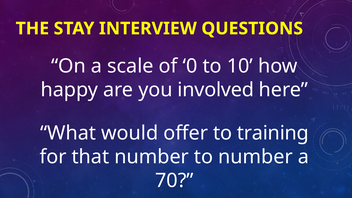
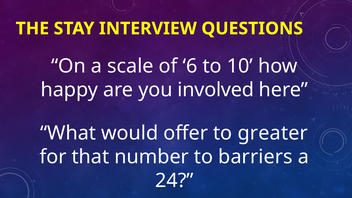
0: 0 -> 6 (190, 66)
training: training -> greater (273, 133)
to number: number -> barriers (255, 157)
70: 70 -> 24 (174, 181)
